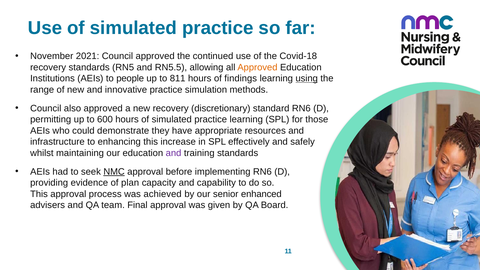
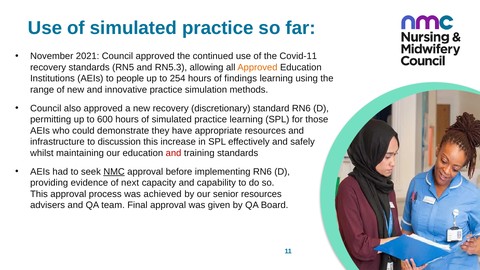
Covid-18: Covid-18 -> Covid-11 (298, 56)
RN5.5: RN5.5 -> RN5.3 (171, 67)
811: 811 -> 254 (178, 79)
using underline: present -> none (307, 79)
enhancing: enhancing -> discussion (119, 142)
and colour: purple -> red (174, 153)
plan: plan -> next (130, 183)
senior enhanced: enhanced -> resources (261, 194)
